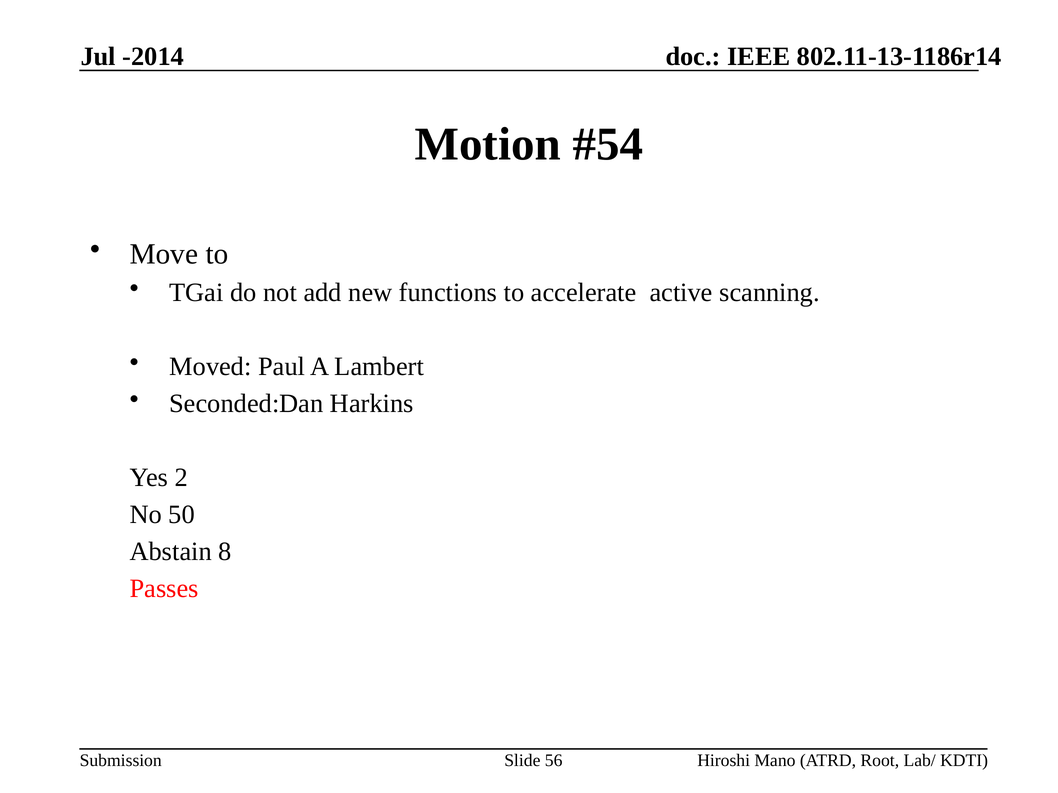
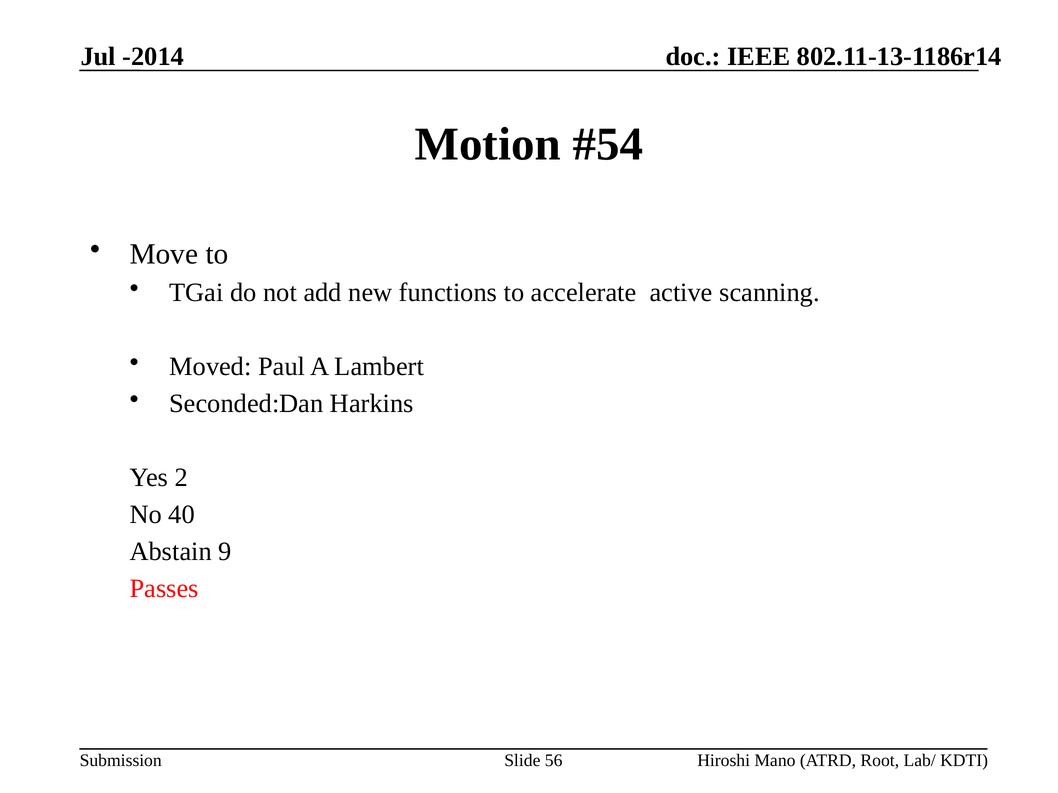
50: 50 -> 40 (182, 515)
8: 8 -> 9 (225, 552)
